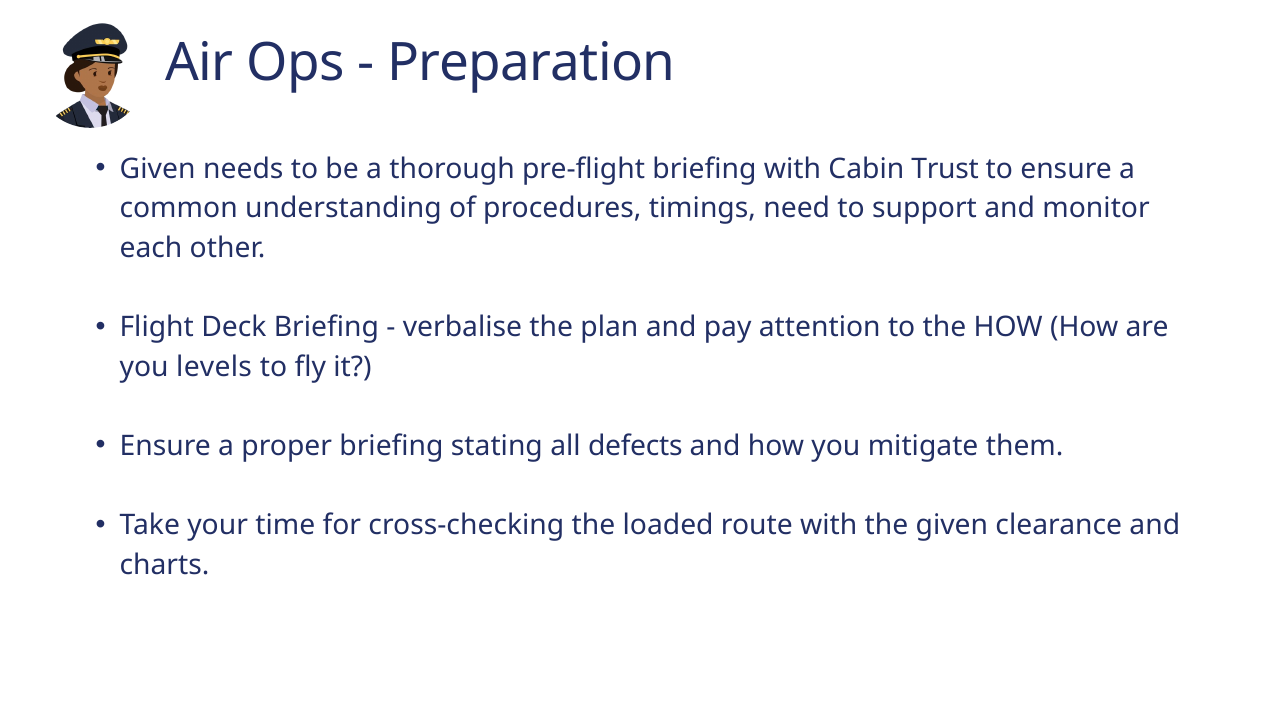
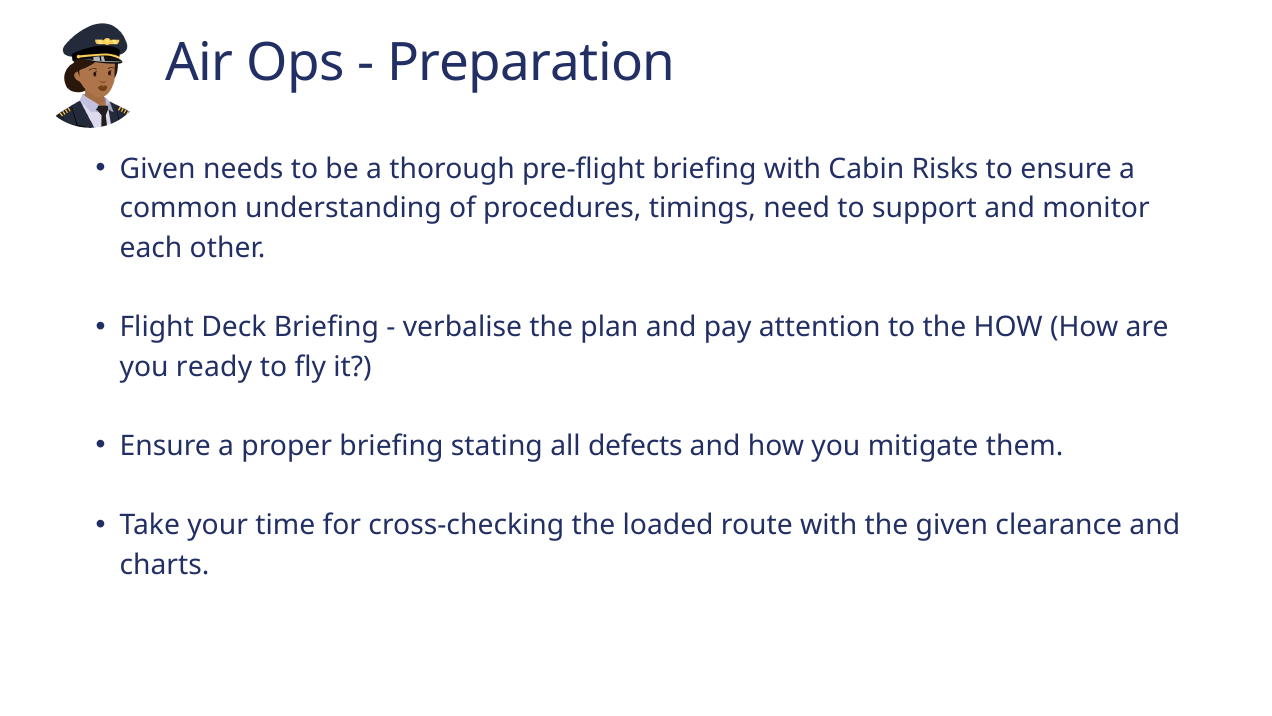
Trust: Trust -> Risks (945, 169)
levels: levels -> ready (214, 367)
